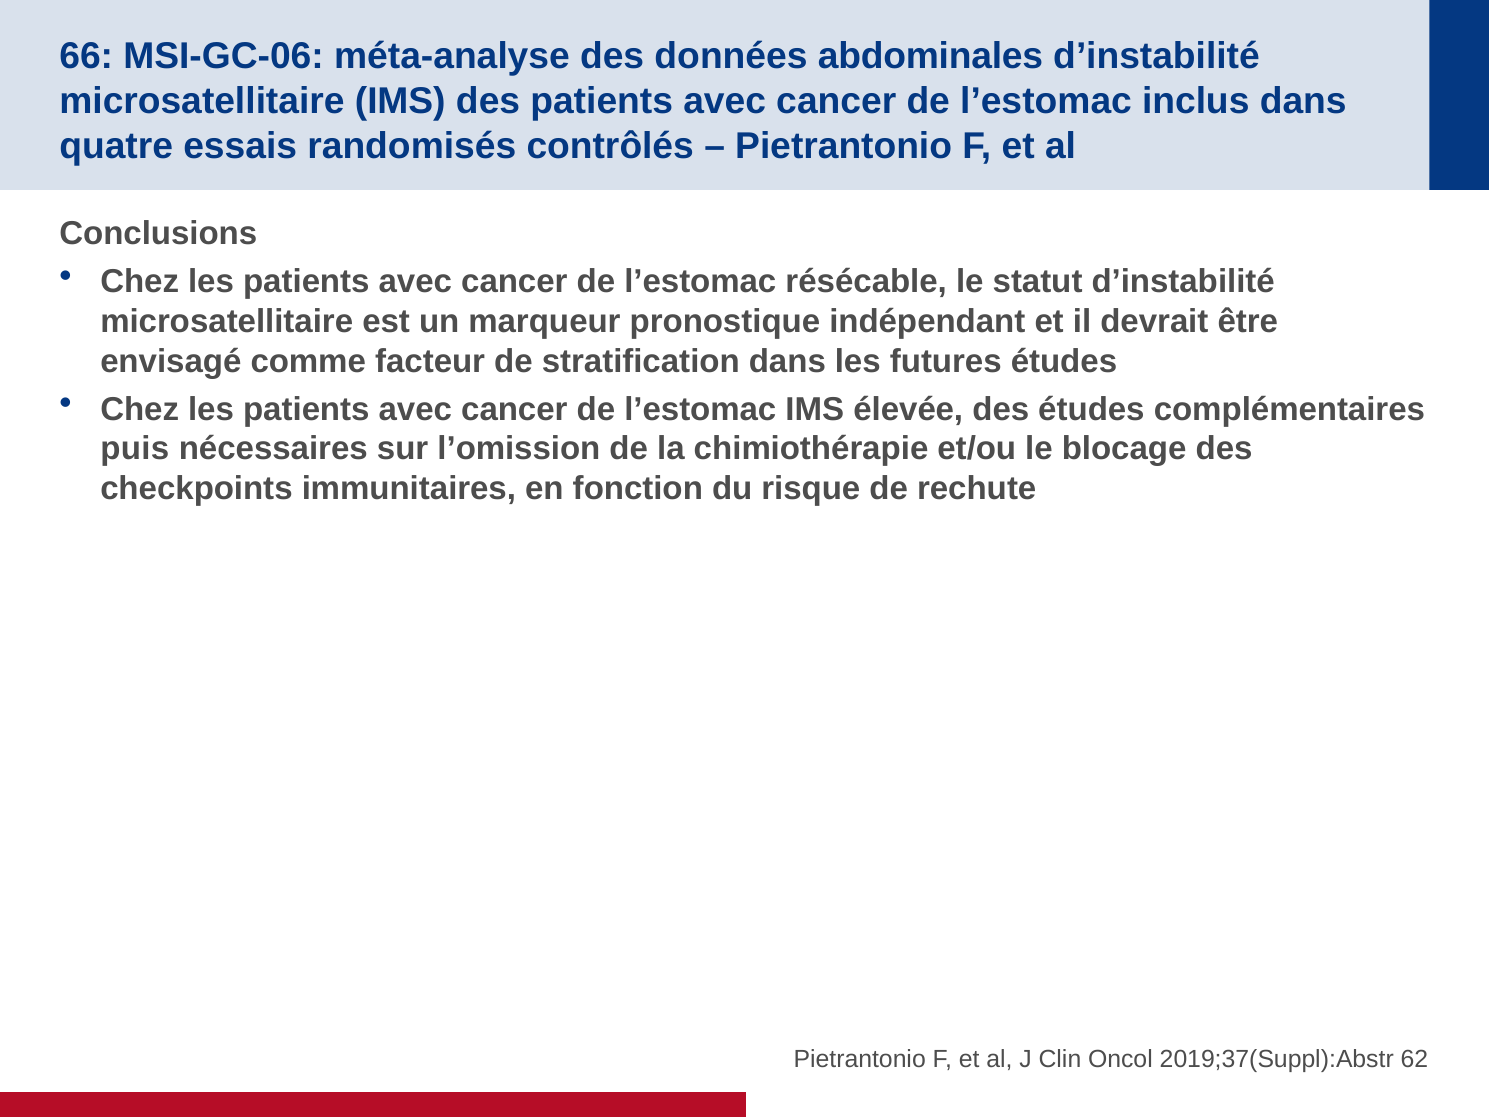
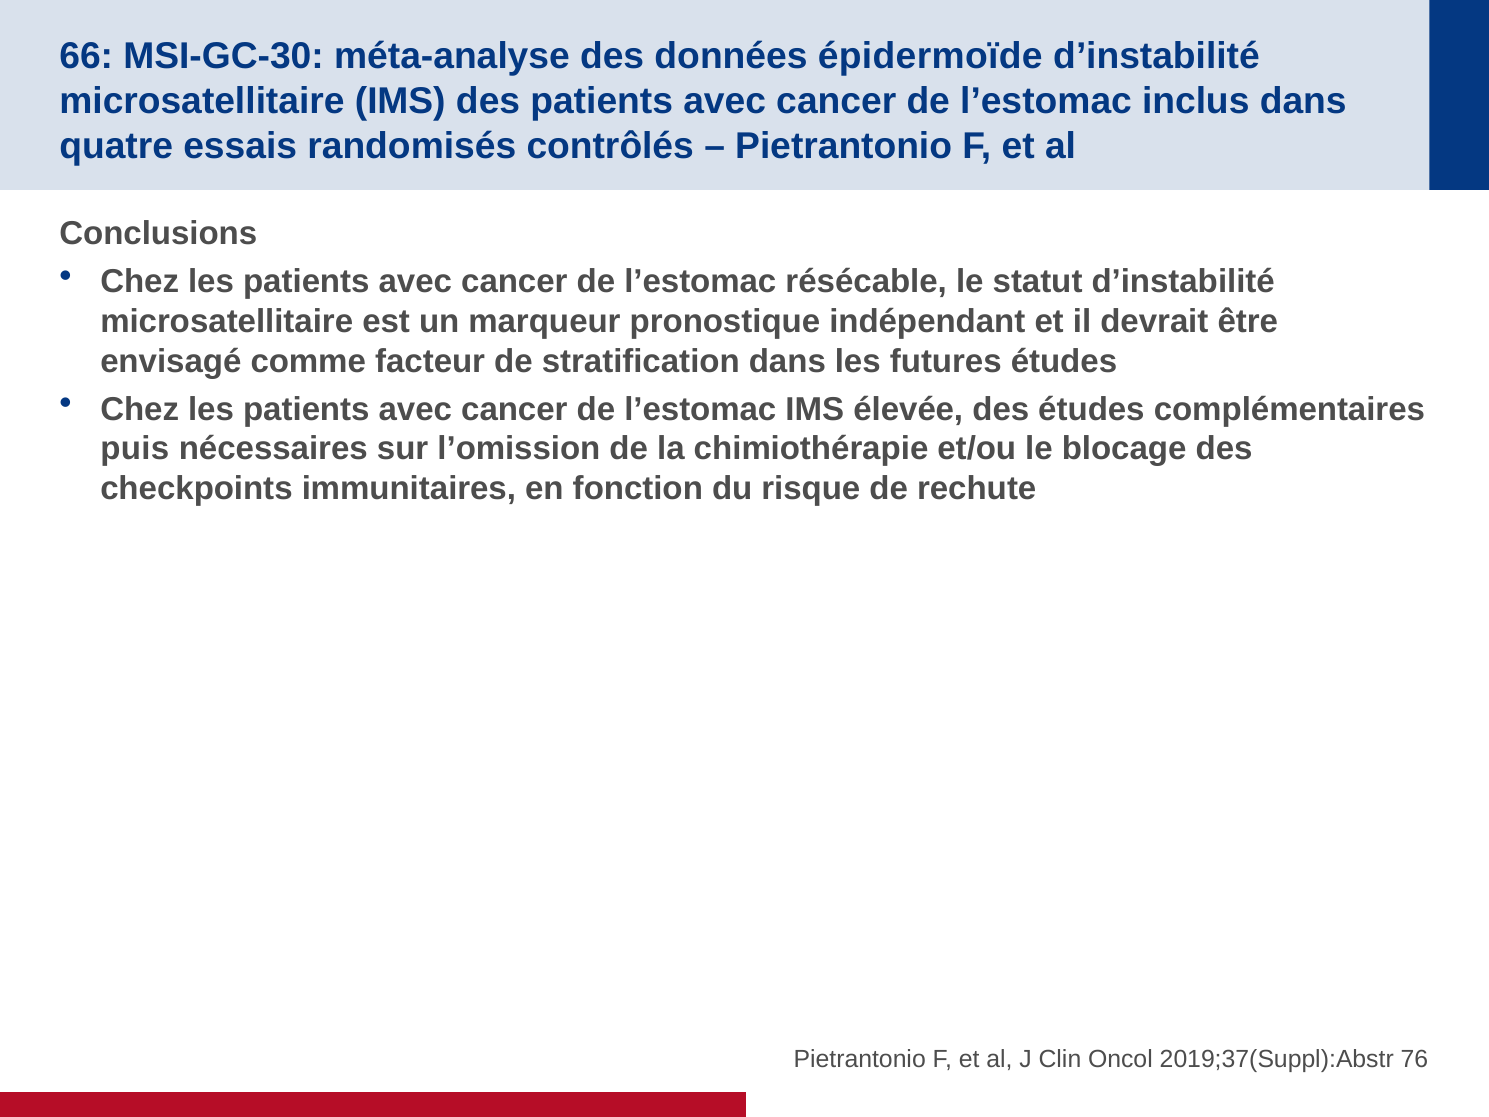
MSI-GC-06: MSI-GC-06 -> MSI-GC-30 (224, 57)
abdominales: abdominales -> épidermoïde (930, 57)
62: 62 -> 76 (1414, 1059)
